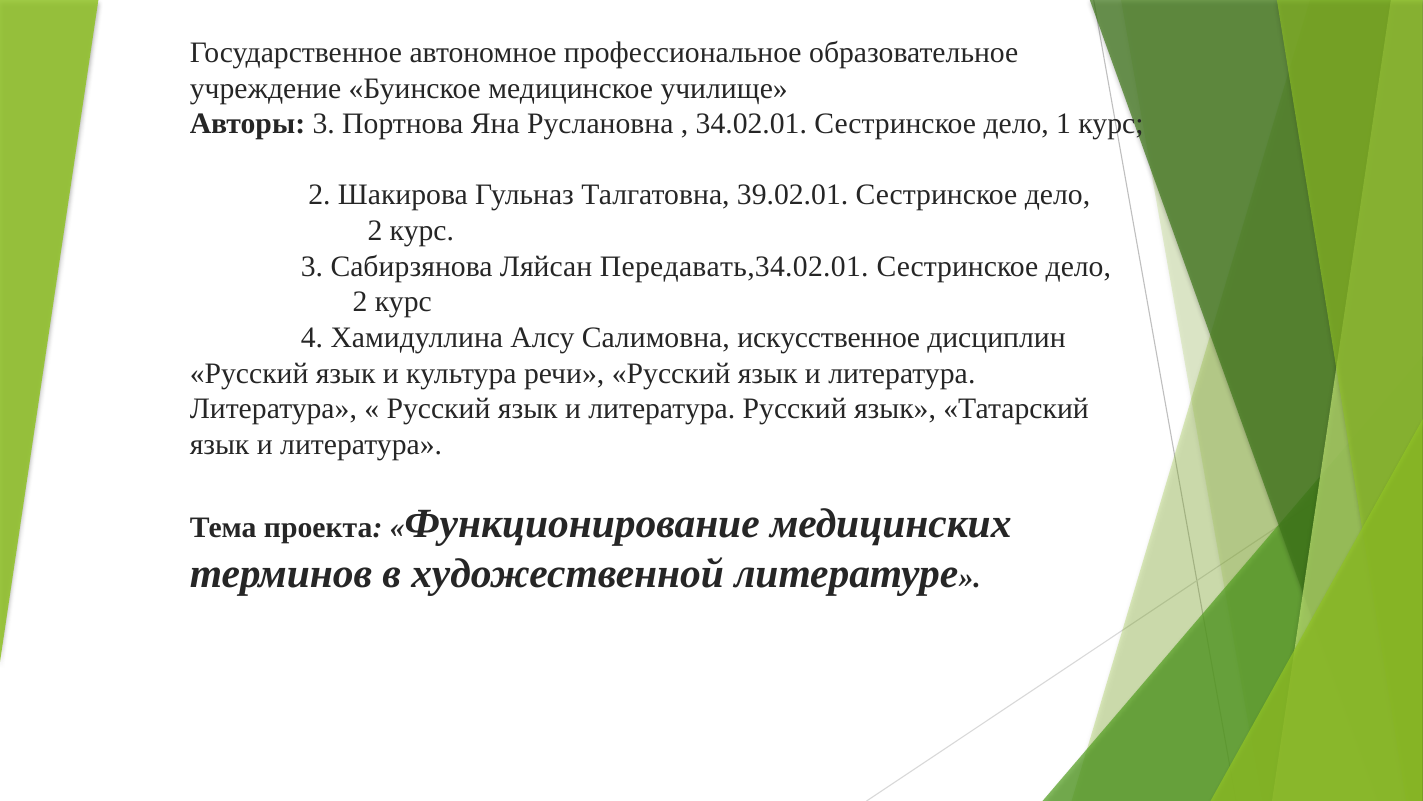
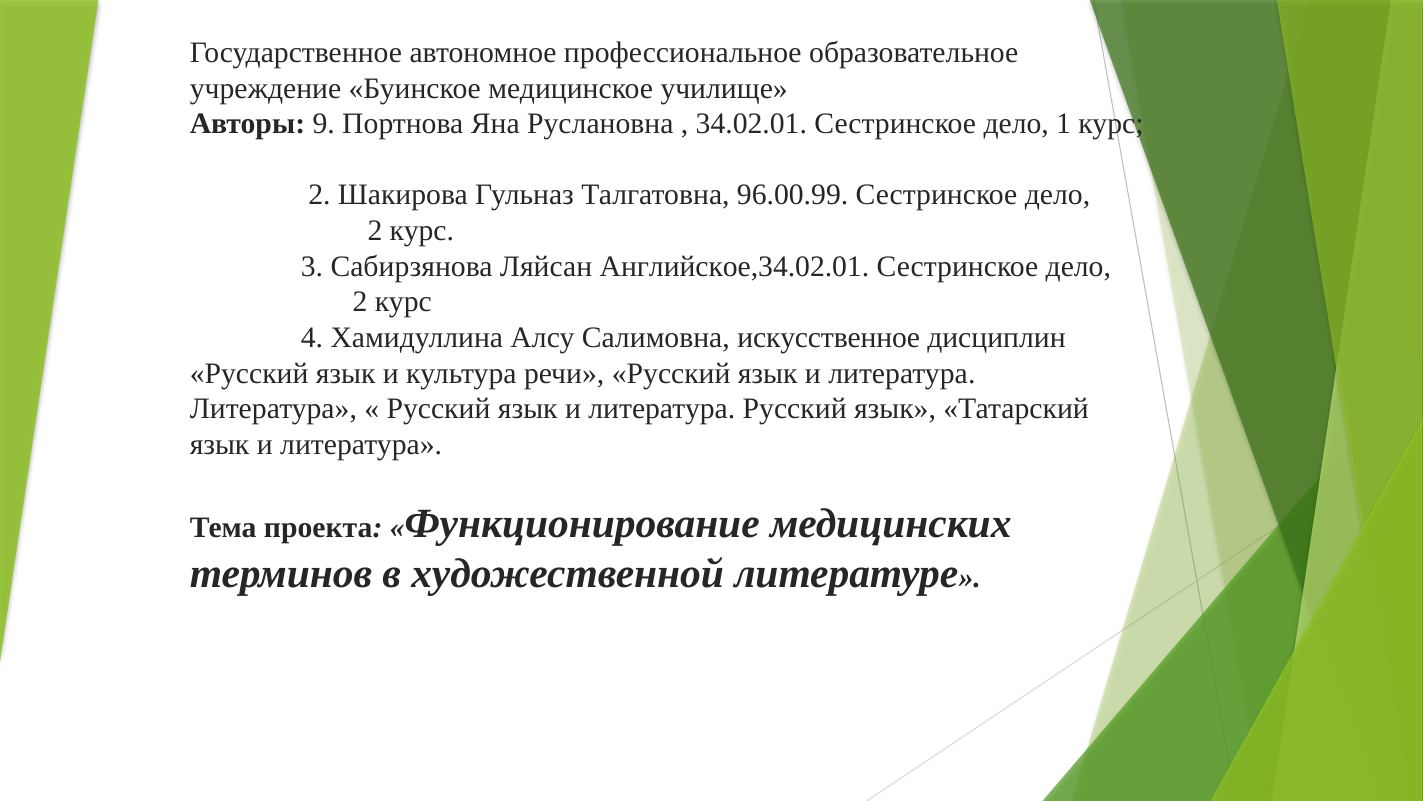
Авторы 3: 3 -> 9 (324, 124)
39.02.01: 39.02.01 -> 96.00.99 (793, 195)
Передавать,34.02.01: Передавать,34.02.01 -> Английское,34.02.01 (734, 266)
